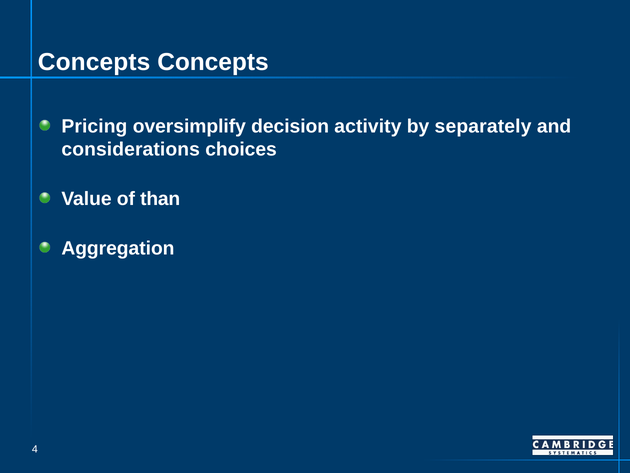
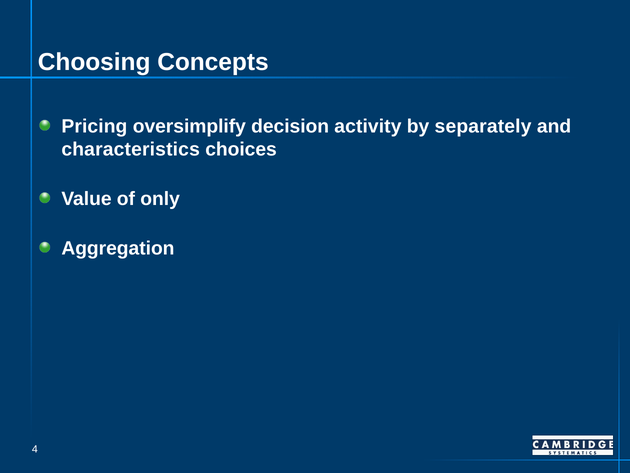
Concepts: Concepts -> Choosing (94, 62)
considerations: considerations -> characteristics (131, 149)
than: than -> only (160, 199)
